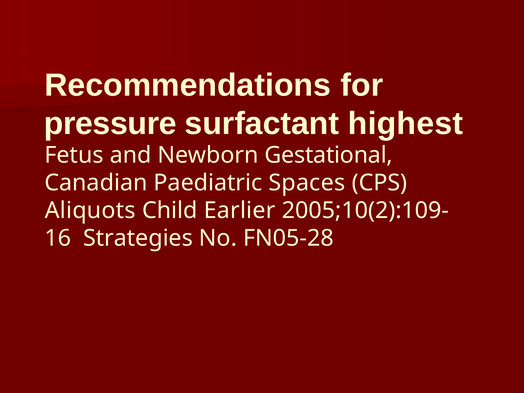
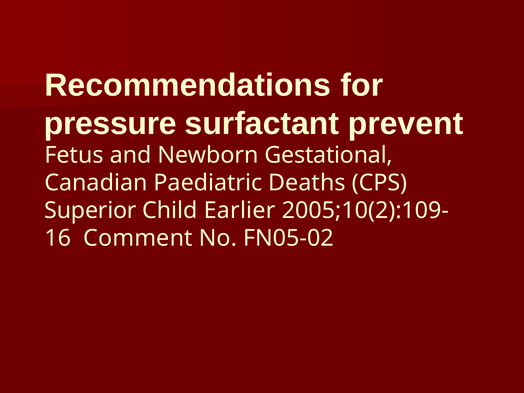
highest: highest -> prevent (406, 124)
Spaces: Spaces -> Deaths (307, 183)
Aliquots: Aliquots -> Superior (90, 210)
Strategies: Strategies -> Comment (138, 238)
FN05-28: FN05-28 -> FN05-02 (288, 238)
